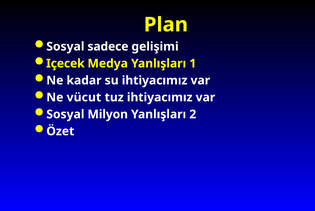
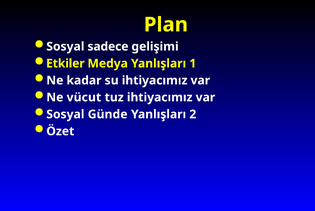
Içecek: Içecek -> Etkiler (65, 63)
Milyon: Milyon -> Günde (108, 114)
